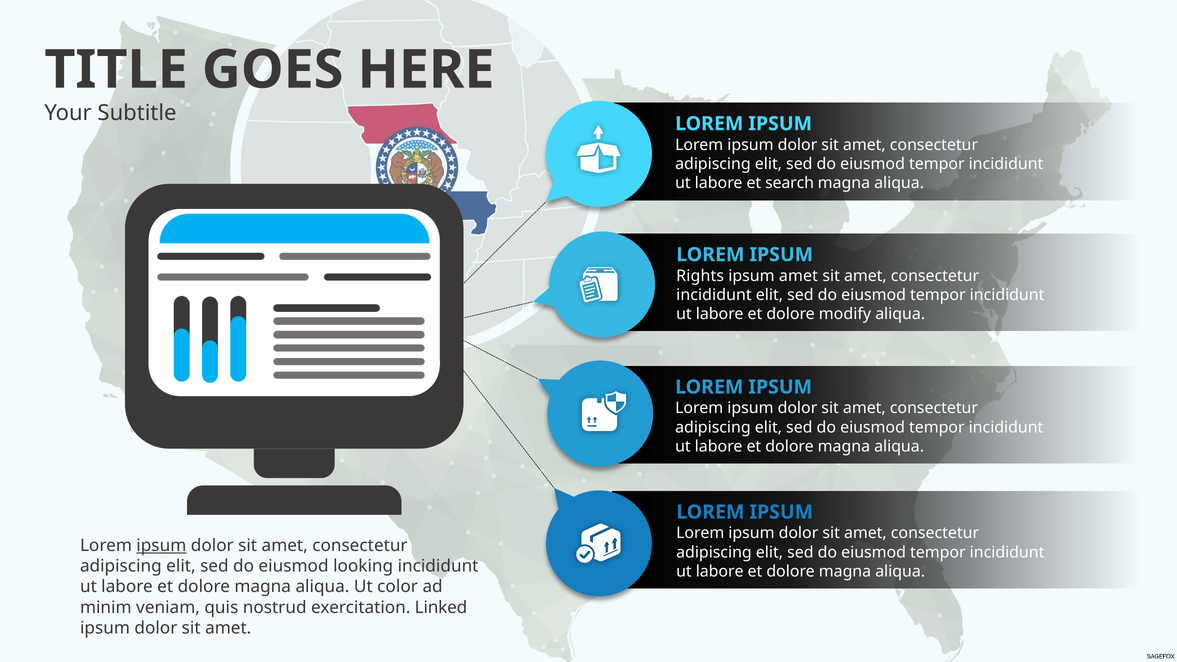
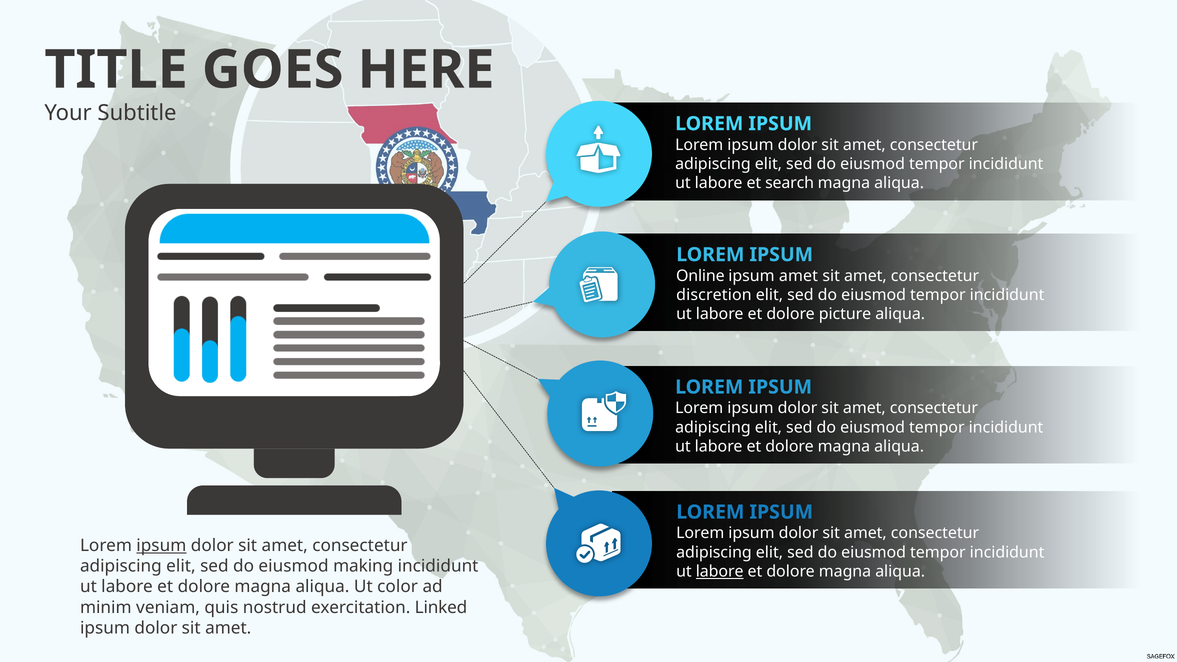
Rights: Rights -> Online (700, 276)
incididunt: incididunt -> discretion (714, 295)
modify: modify -> picture (845, 314)
looking: looking -> making (363, 566)
labore underline: none -> present (720, 572)
